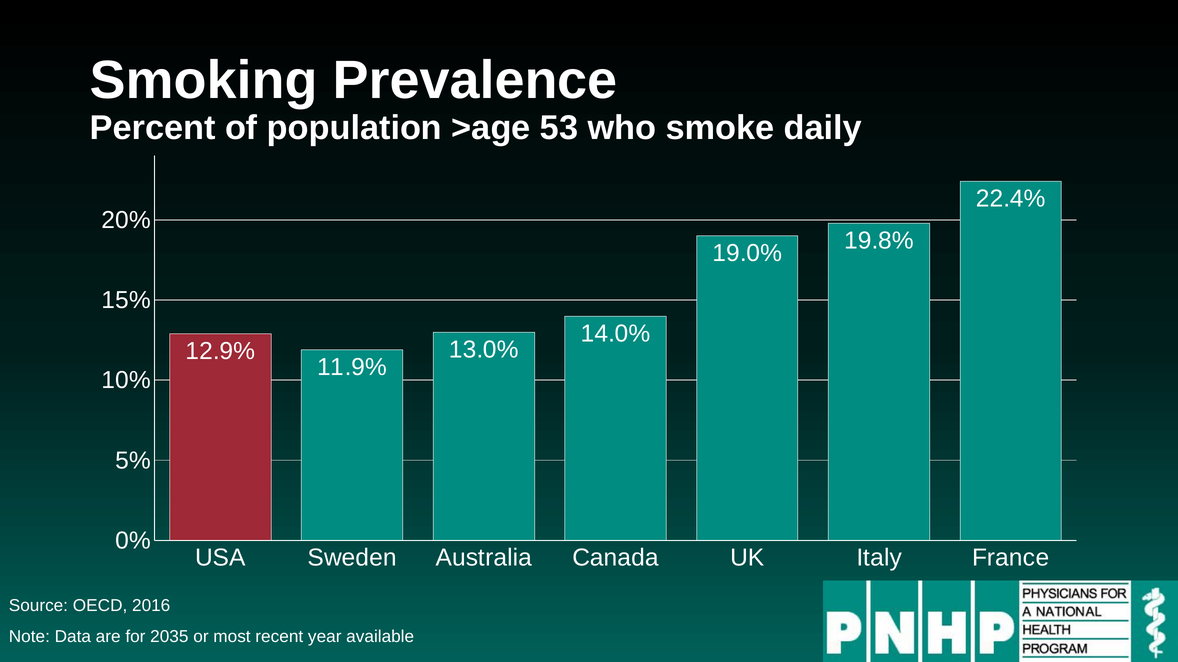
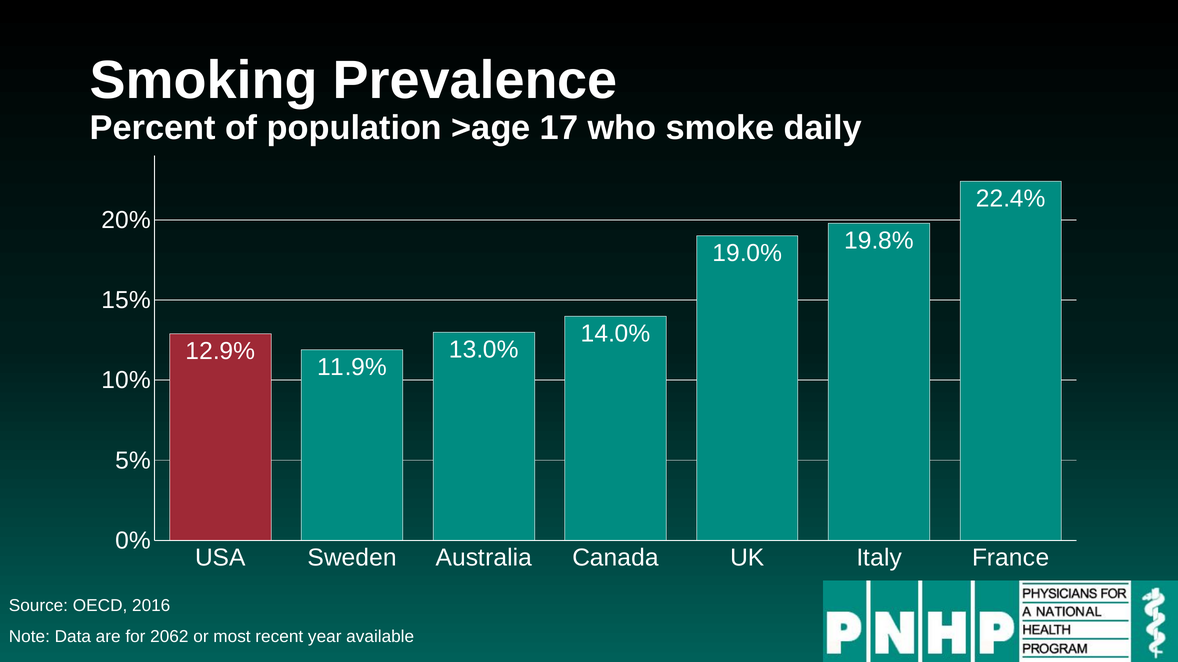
53: 53 -> 17 (559, 128)
2035: 2035 -> 2062 (169, 637)
